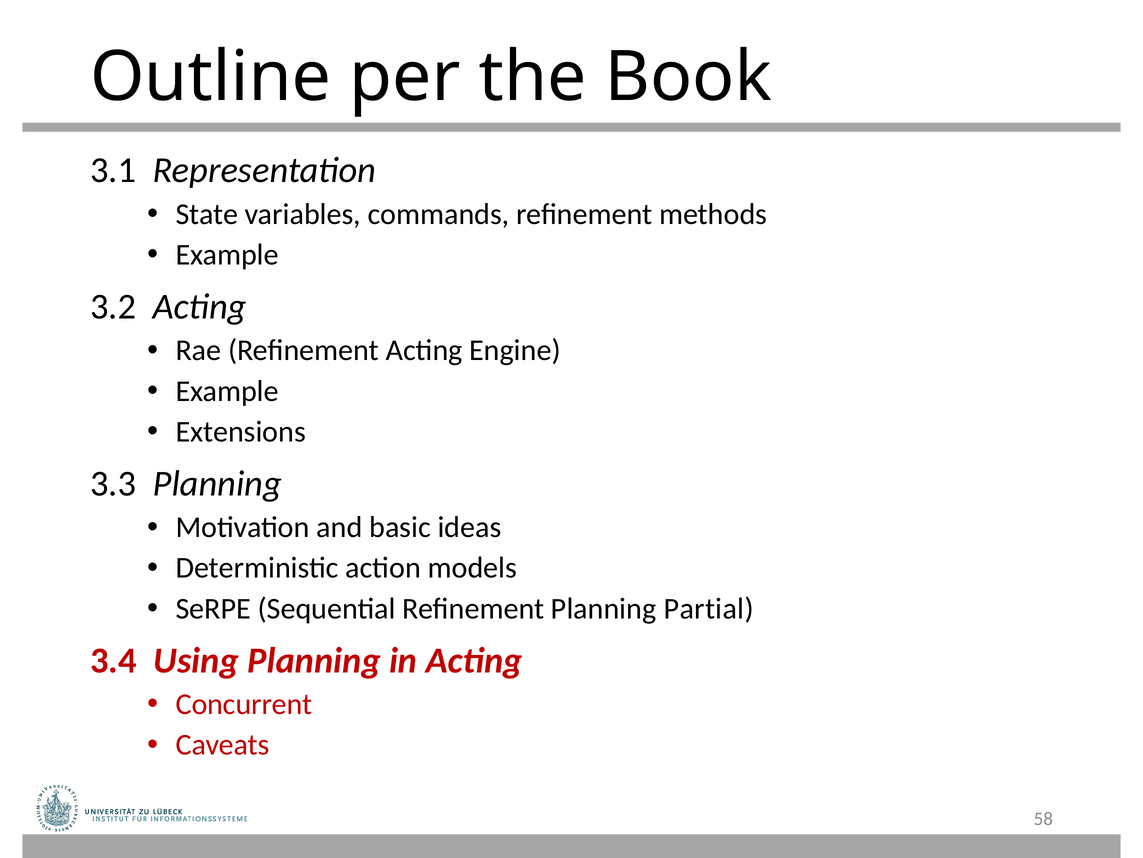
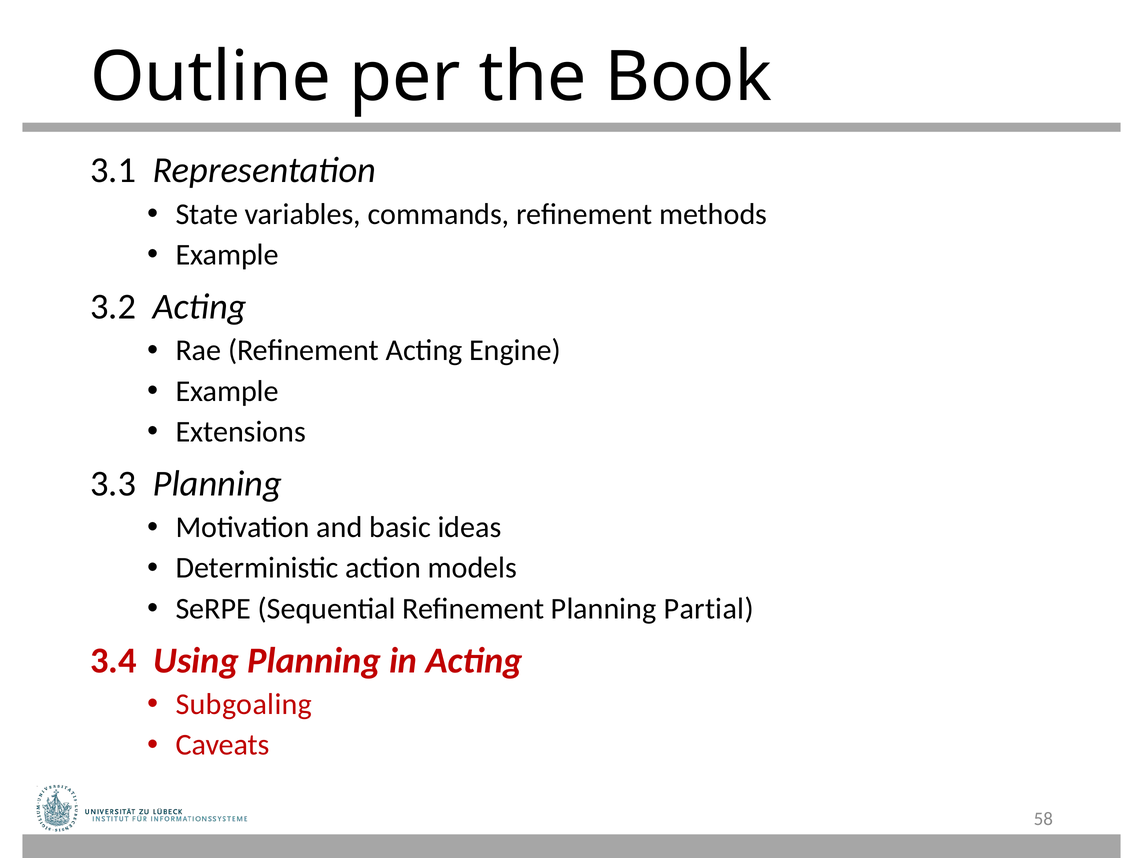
Concurrent: Concurrent -> Subgoaling (244, 704)
